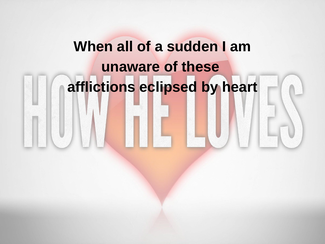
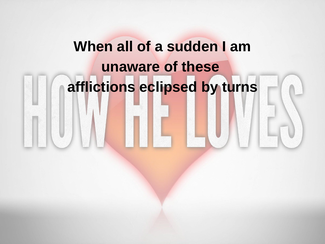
heart: heart -> turns (240, 87)
